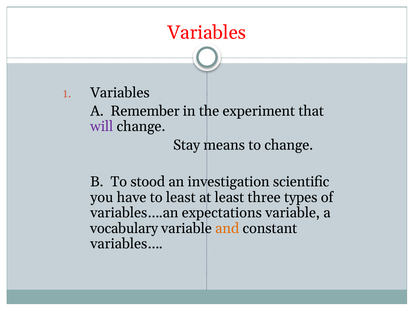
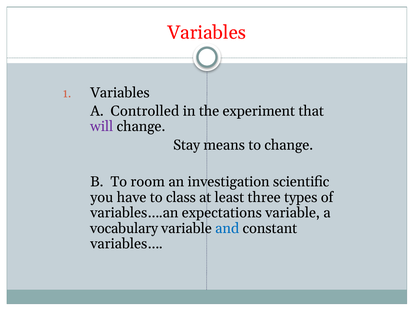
Remember: Remember -> Controlled (145, 111)
stood: stood -> room (148, 181)
to least: least -> class (181, 197)
and colour: orange -> blue (227, 228)
